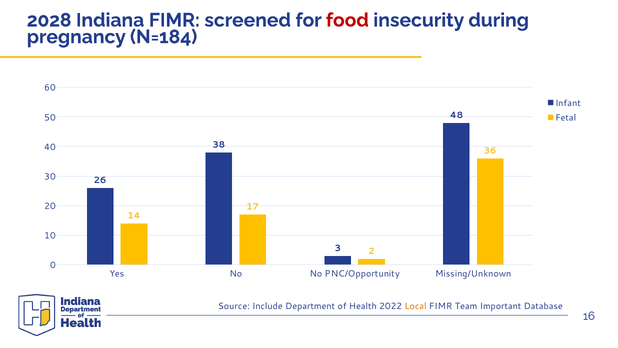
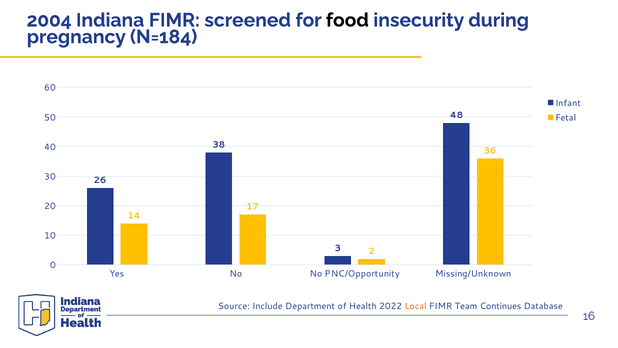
2028: 2028 -> 2004 (49, 20)
food colour: red -> black (347, 20)
Important: Important -> Continues (501, 306)
